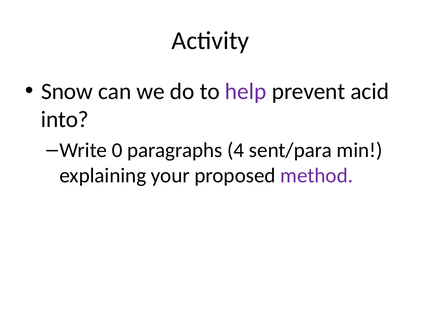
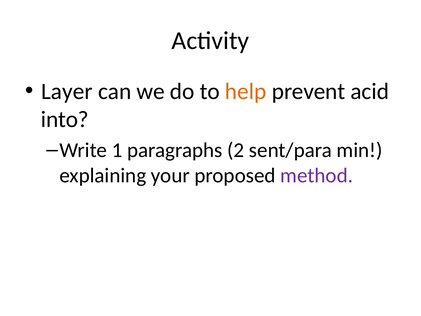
Snow: Snow -> Layer (67, 91)
help colour: purple -> orange (246, 91)
0: 0 -> 1 (117, 150)
4: 4 -> 2 (236, 150)
